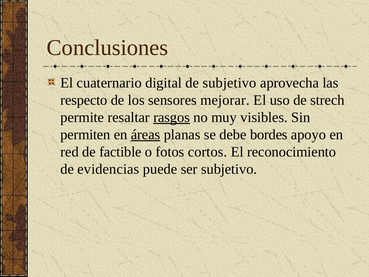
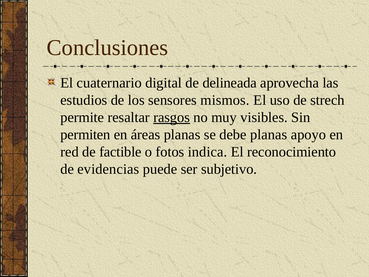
de subjetivo: subjetivo -> delineada (230, 83)
respecto: respecto -> estudios (84, 100)
mejorar: mejorar -> mismos (225, 100)
áreas underline: present -> none (146, 134)
debe bordes: bordes -> planas (269, 134)
cortos: cortos -> indica (208, 152)
